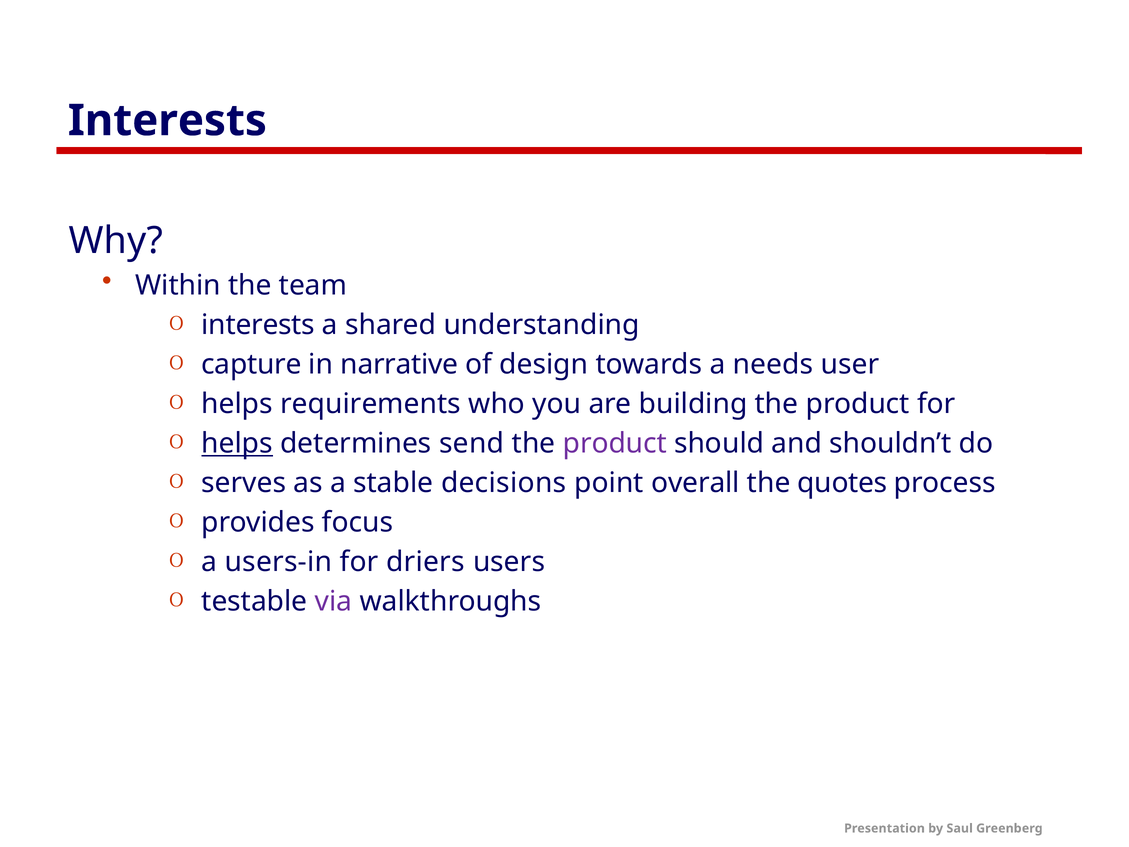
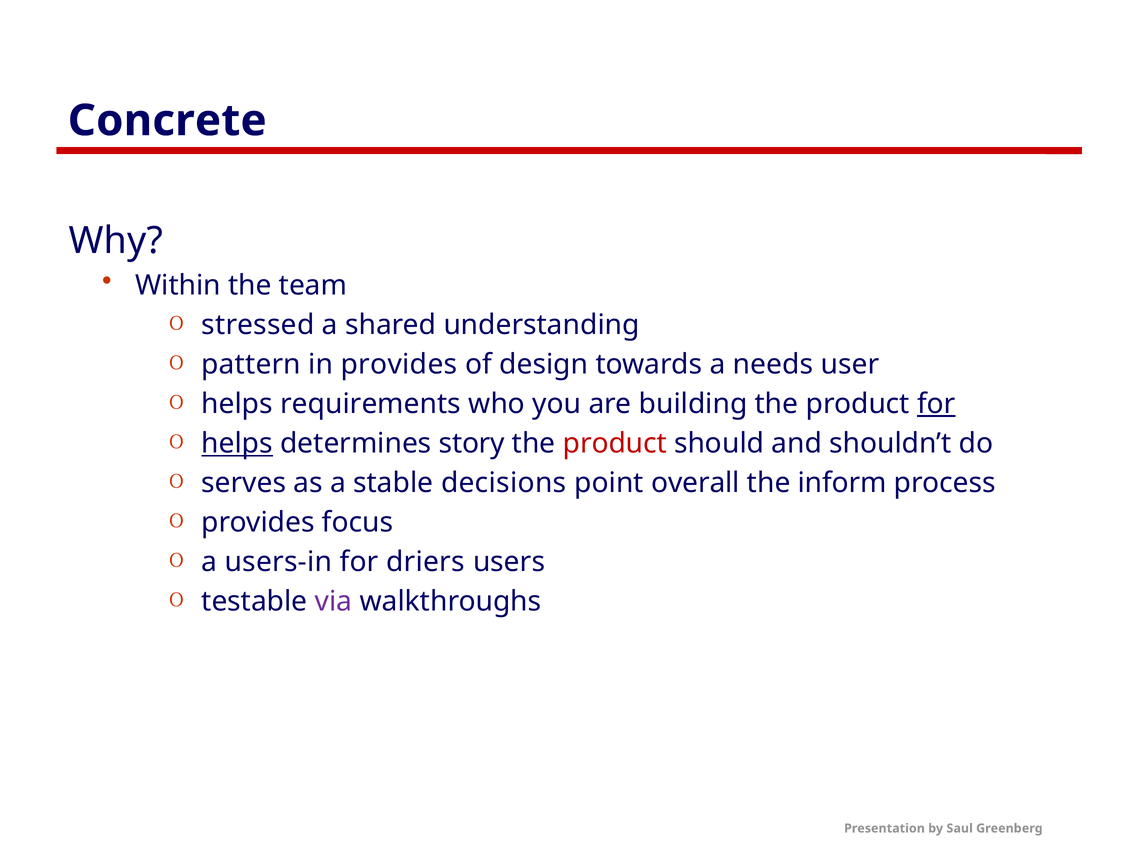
Interests: Interests -> Concrete (167, 121)
interests: interests -> stressed (258, 325)
capture: capture -> pattern (251, 364)
in narrative: narrative -> provides (399, 364)
for underline: none -> present (936, 404)
send: send -> story (472, 443)
product colour: purple -> red (615, 443)
quotes: quotes -> inform (842, 483)
